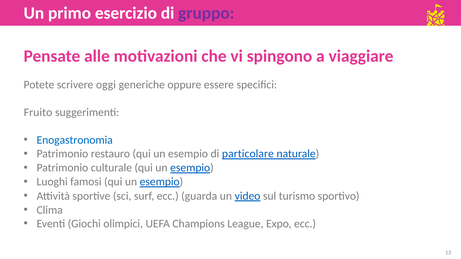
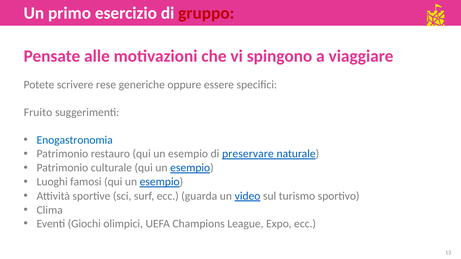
gruppo colour: purple -> red (206, 13)
oggi: oggi -> rese (106, 85)
particolare: particolare -> preservare (248, 154)
